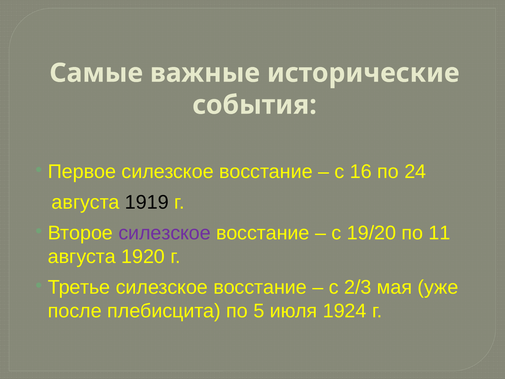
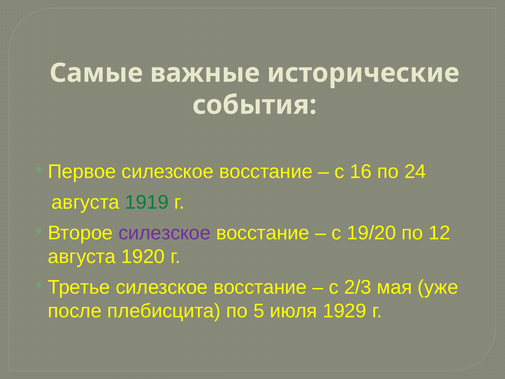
1919 colour: black -> green (147, 202)
11: 11 -> 12 (440, 233)
1924: 1924 -> 1929 (345, 311)
